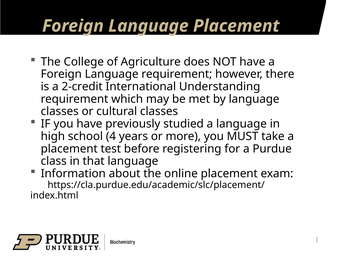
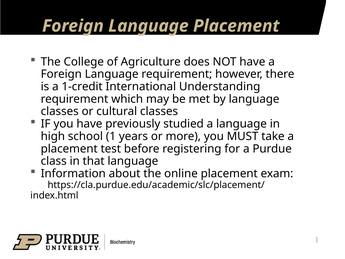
2-credit: 2-credit -> 1-credit (82, 87)
4: 4 -> 1 (111, 136)
